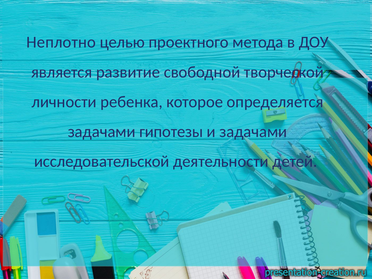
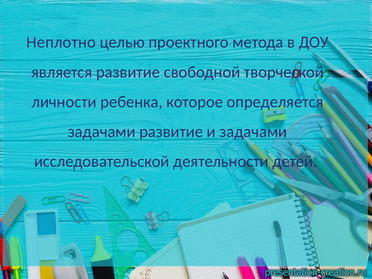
задачами гипотезы: гипотезы -> развитие (171, 132)
